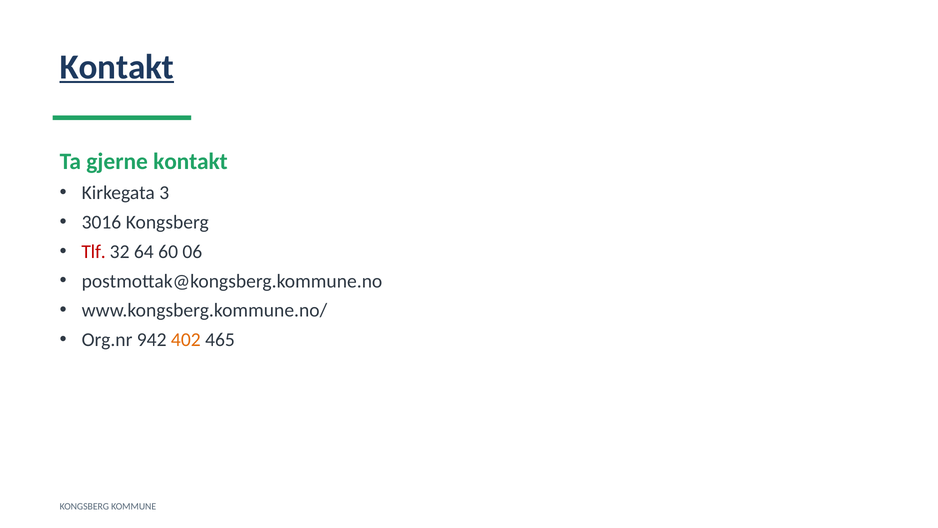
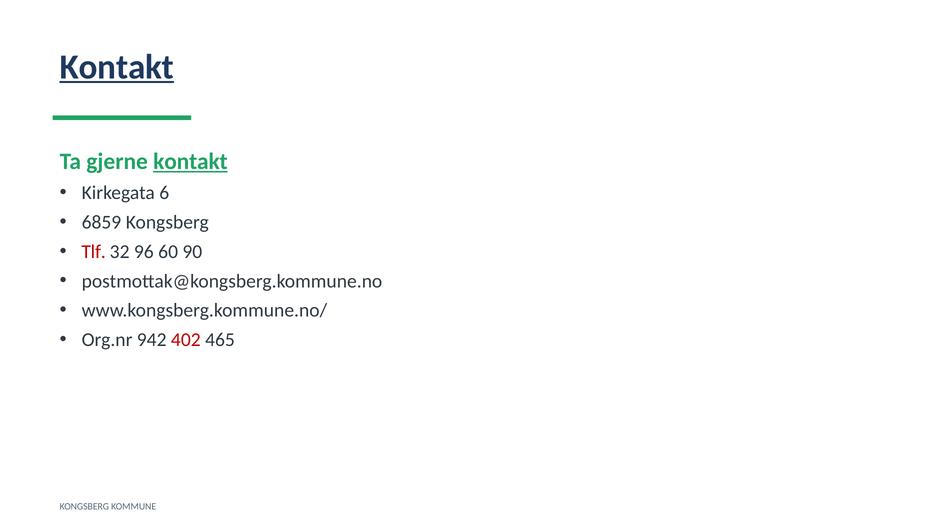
kontakt underline: none -> present (190, 161)
3: 3 -> 6 (164, 193)
3016: 3016 -> 6859 (101, 222)
64: 64 -> 96 (144, 252)
06: 06 -> 90 (192, 252)
402 colour: orange -> red (186, 340)
